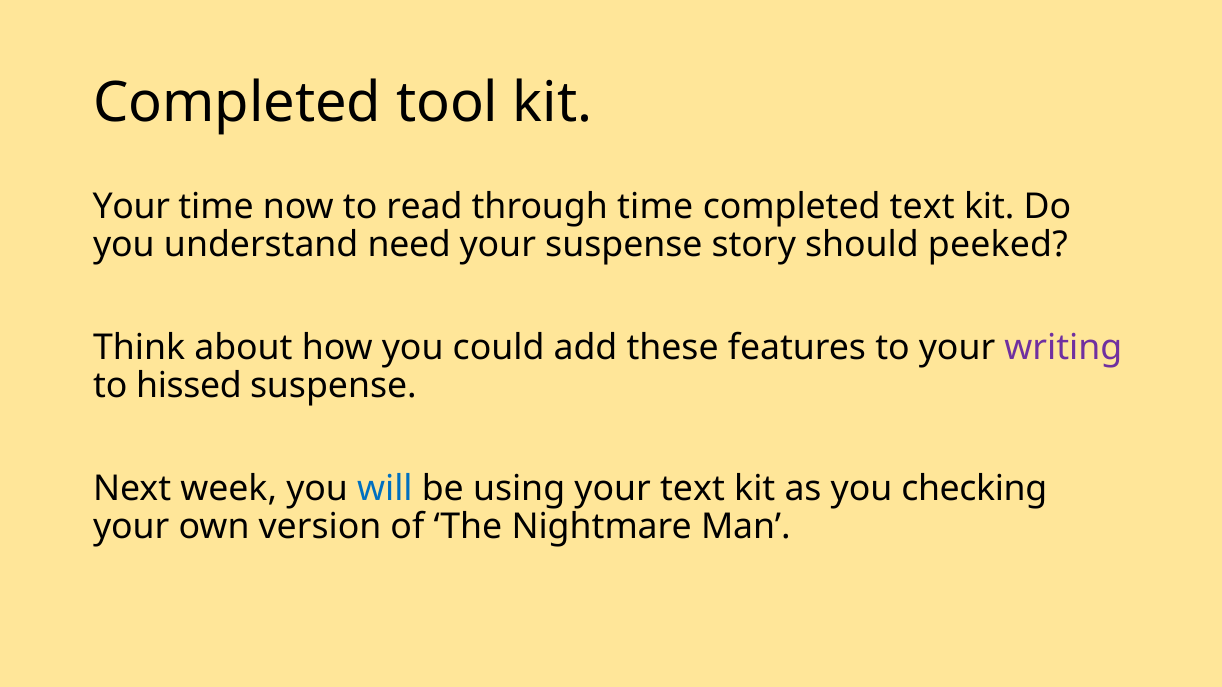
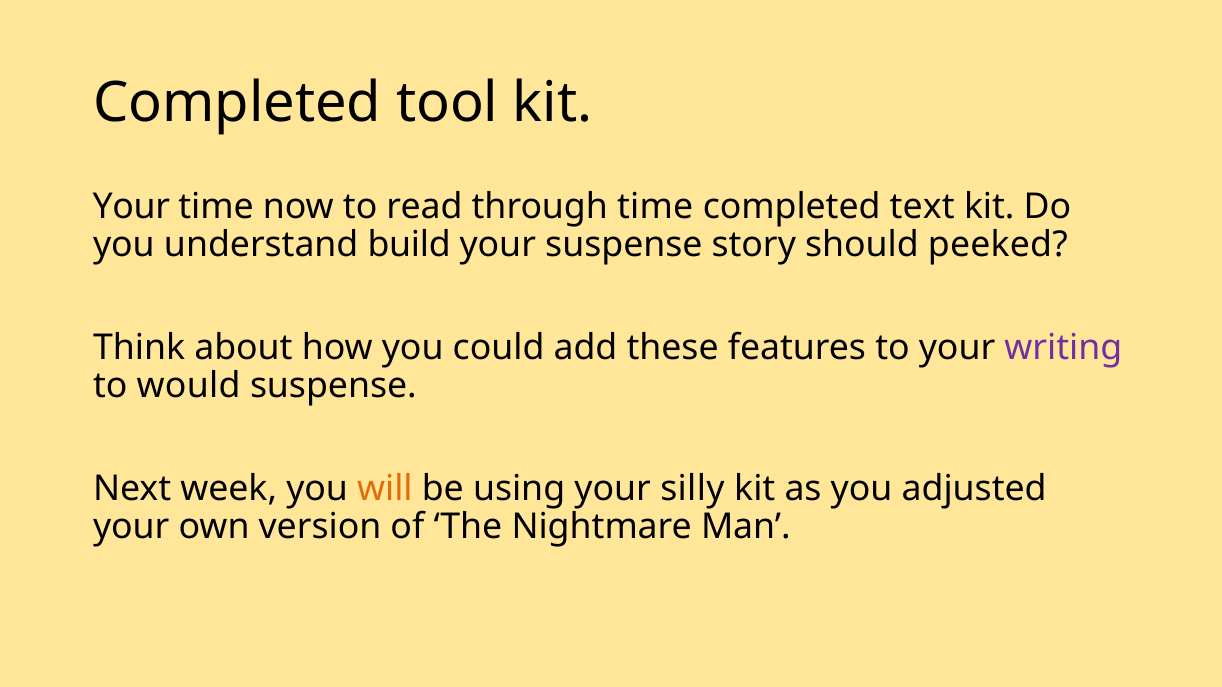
need: need -> build (409, 245)
hissed: hissed -> would (189, 386)
will colour: blue -> orange (385, 489)
your text: text -> silly (692, 489)
checking: checking -> adjusted (974, 489)
